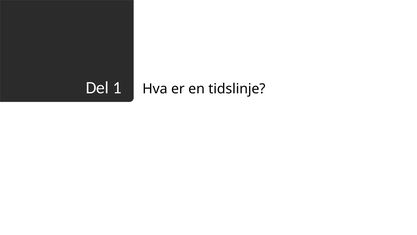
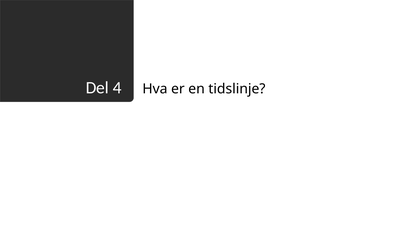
1: 1 -> 4 (117, 88)
